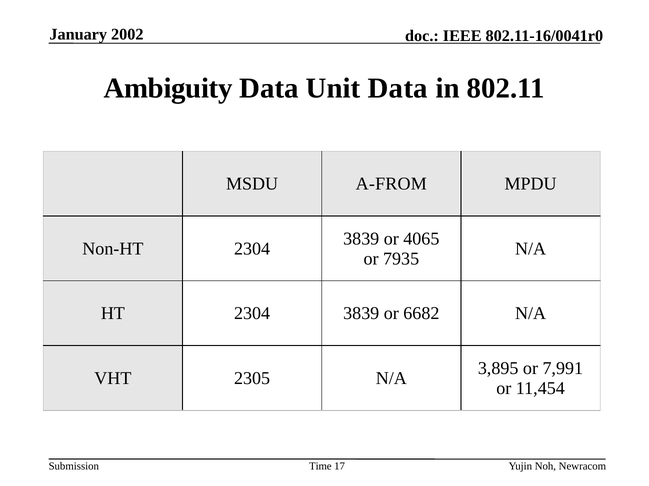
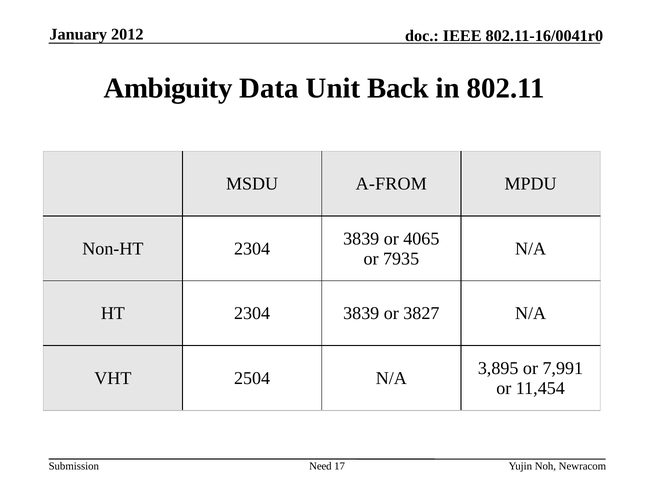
2002: 2002 -> 2012 (127, 34)
Unit Data: Data -> Back (398, 88)
6682: 6682 -> 3827 (421, 314)
2305: 2305 -> 2504 (252, 379)
Time: Time -> Need (320, 467)
